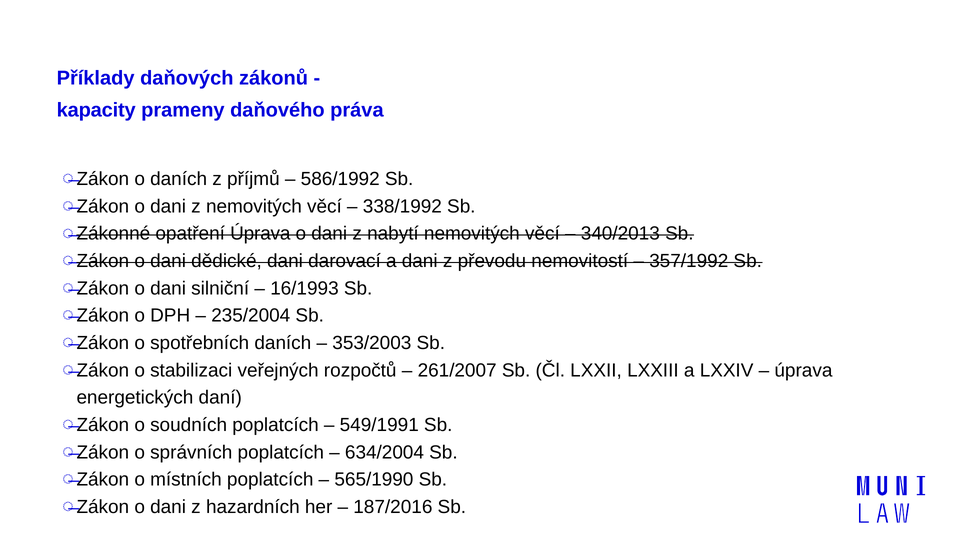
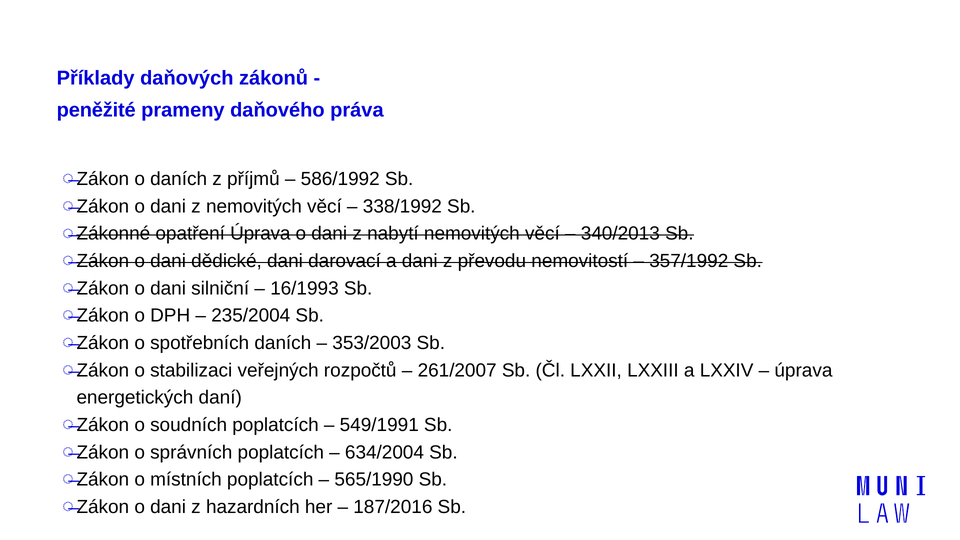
kapacity: kapacity -> peněžité (96, 110)
